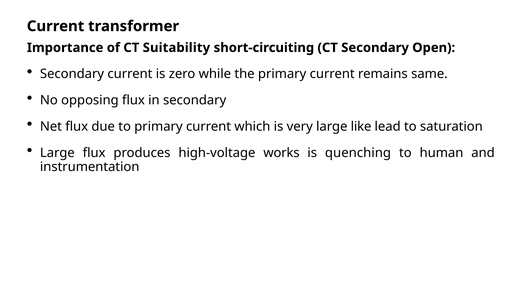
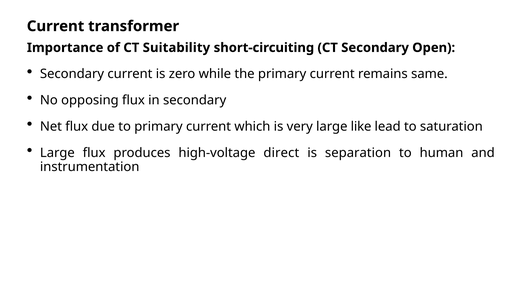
works: works -> direct (281, 153)
quenching: quenching -> separation (358, 153)
